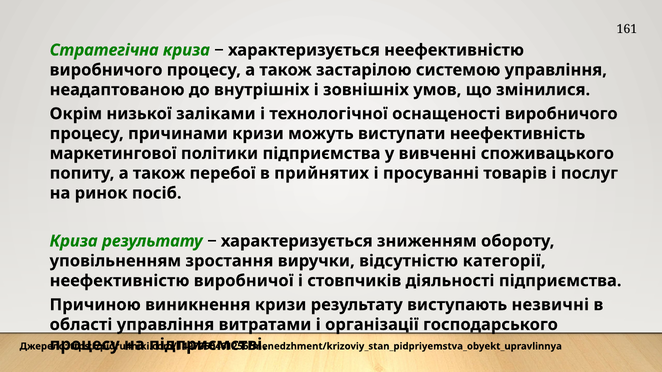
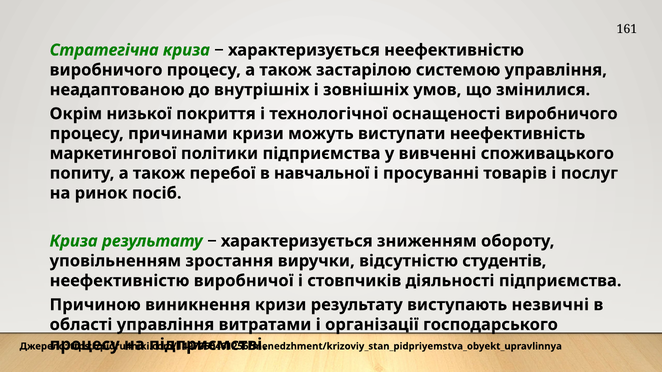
заліками: заліками -> покриття (216, 114)
прийнятих: прийнятих -> навчальної (322, 173)
категорії: категорії -> студентів (504, 261)
